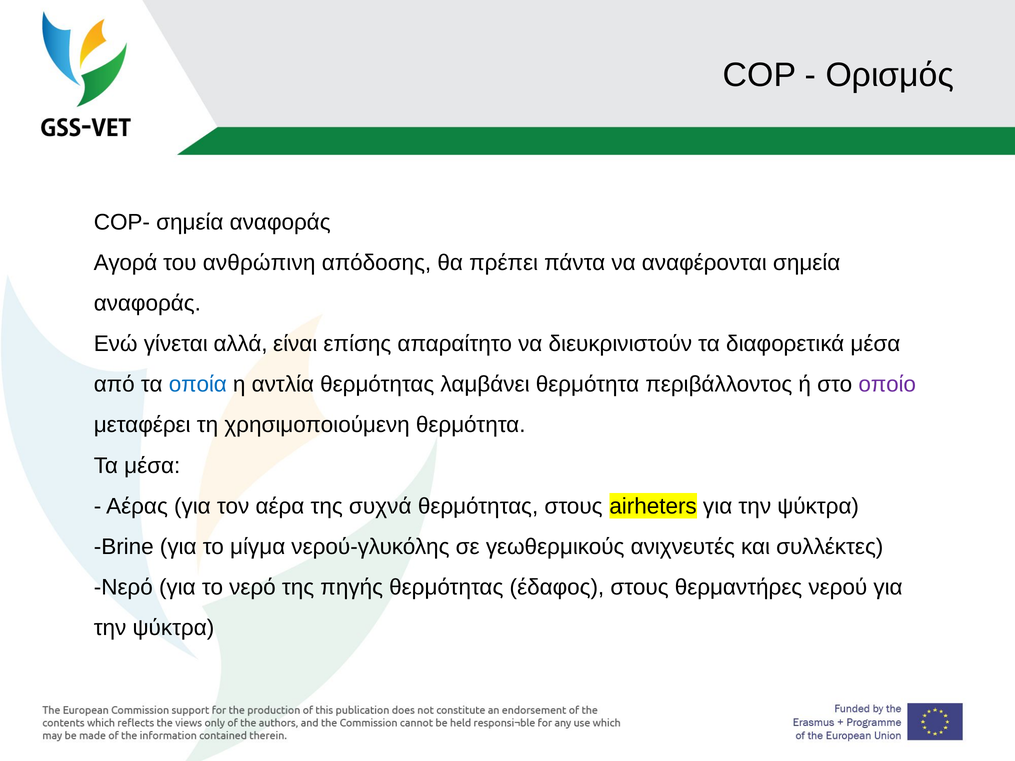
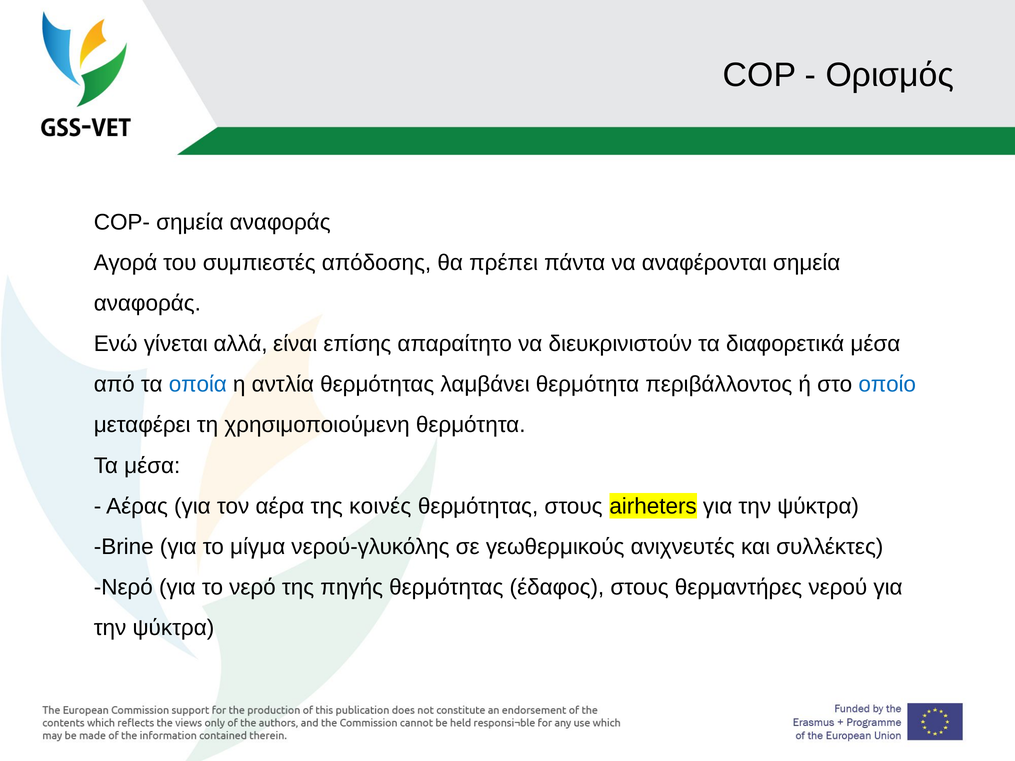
ανθρώπινη: ανθρώπινη -> συμπιεστές (259, 263)
οποίο colour: purple -> blue (887, 385)
συχνά: συχνά -> κοινές (380, 506)
